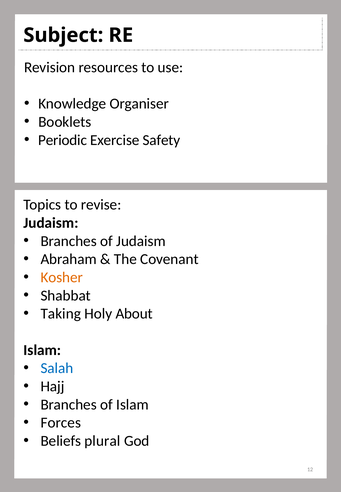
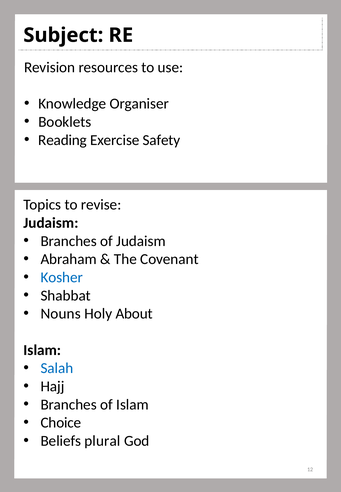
Periodic: Periodic -> Reading (63, 140)
Kosher colour: orange -> blue (62, 278)
Taking: Taking -> Nouns (61, 314)
Forces: Forces -> Choice (61, 423)
